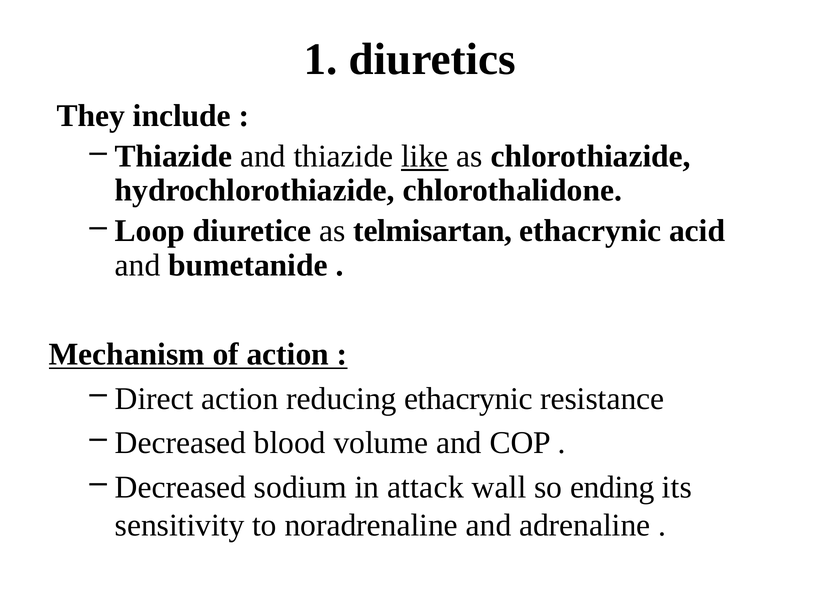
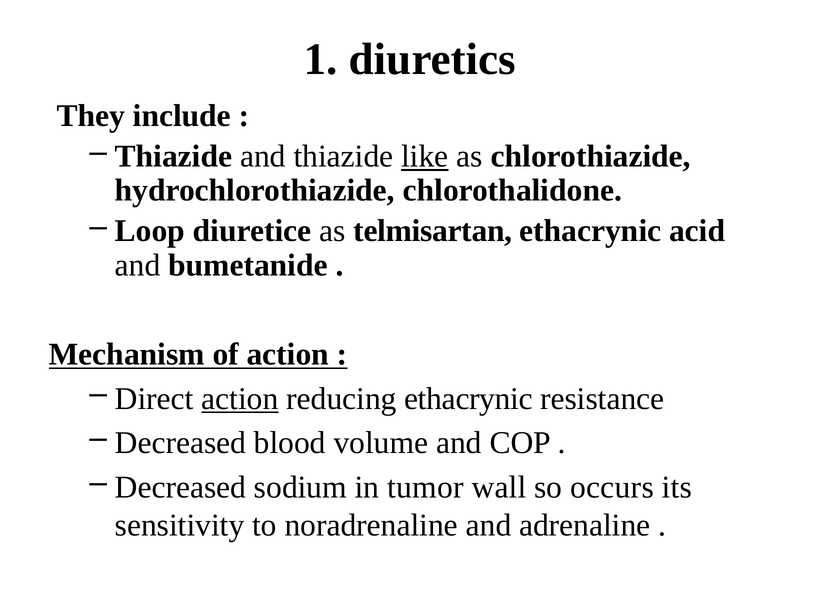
action underline: none -> present (240, 398)
attack: attack -> tumor (425, 487)
ending: ending -> occurs (612, 487)
